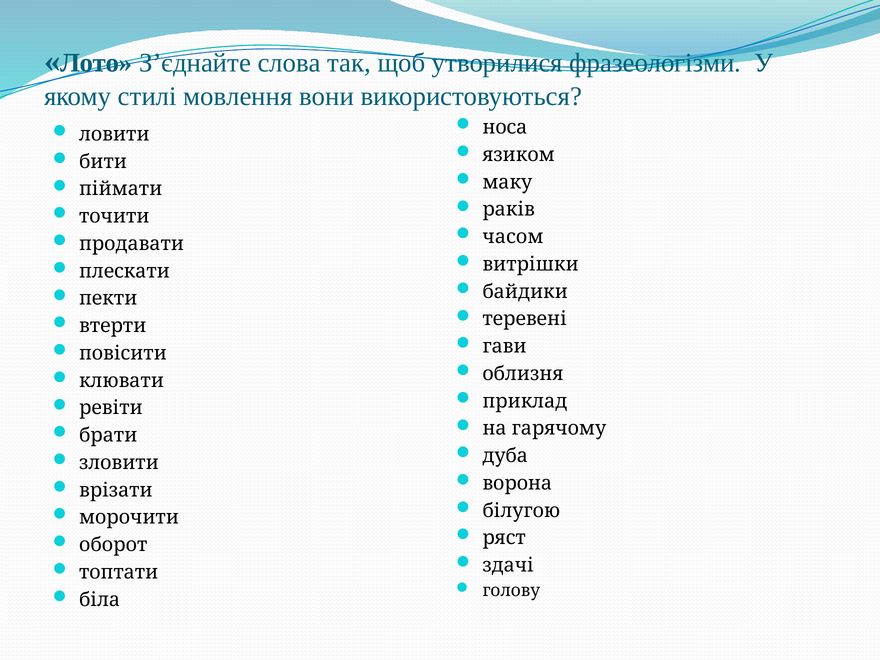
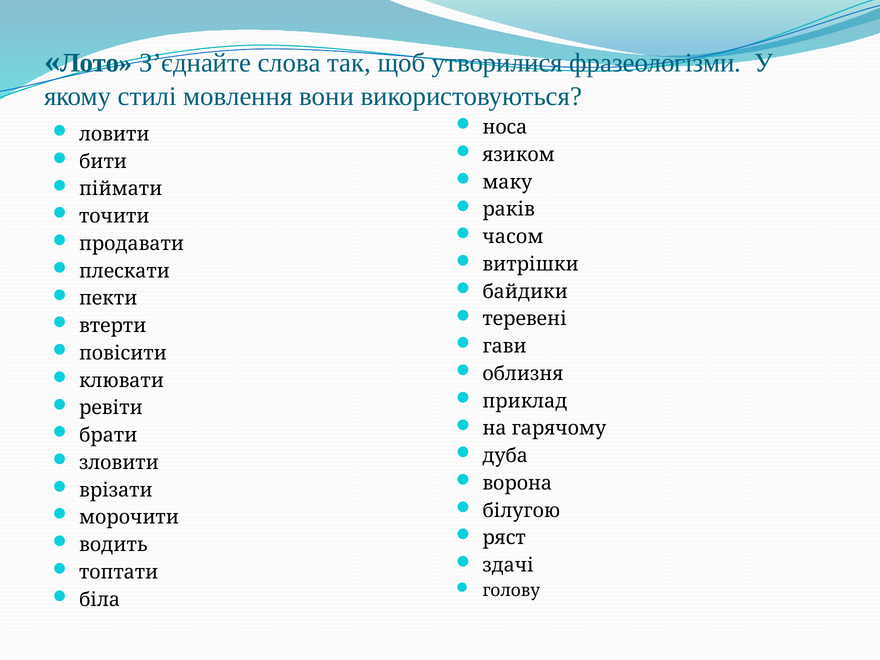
оборот: оборот -> водить (113, 545)
